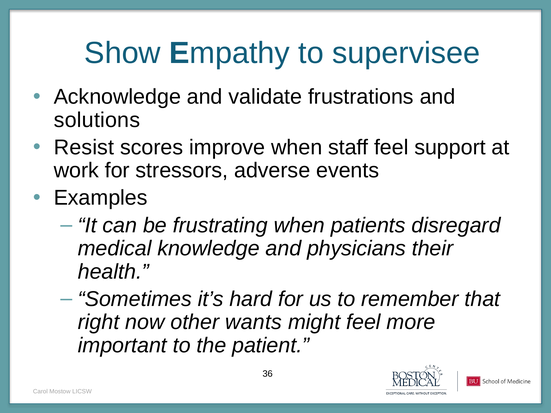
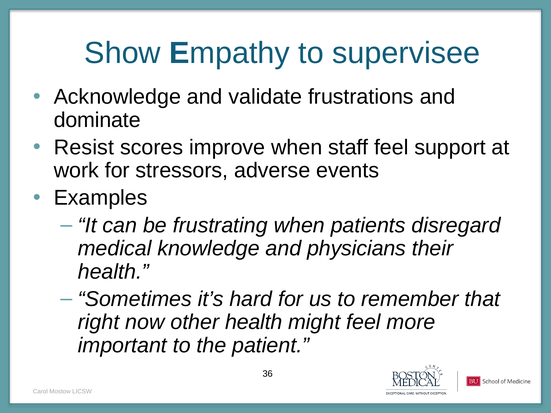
solutions: solutions -> dominate (97, 120)
other wants: wants -> health (254, 322)
